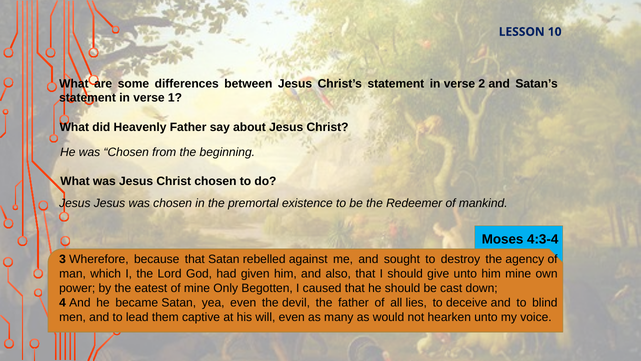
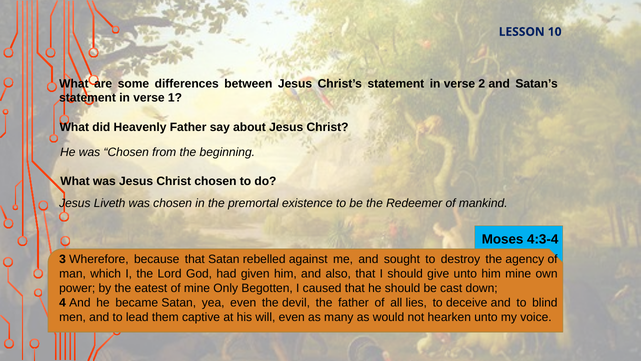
Jesus Jesus: Jesus -> Liveth (110, 203)
